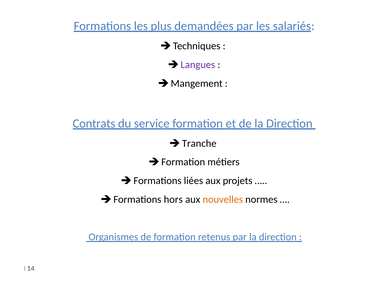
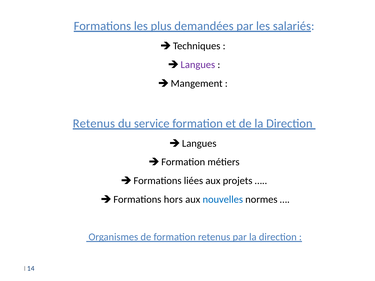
Contrats: Contrats -> Retenus (94, 124)
Tranche: Tranche -> Langues (199, 143)
nouvelles colour: orange -> blue (223, 200)
